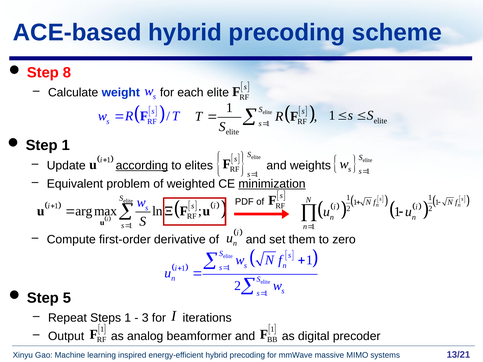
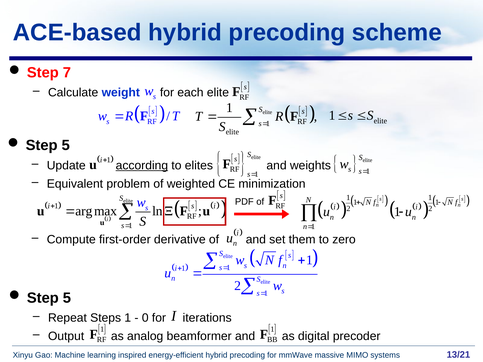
8: 8 -> 7 (67, 73)
1: 1 -> 5 (66, 146)
minimization underline: present -> none (272, 184)
3: 3 -> 0 (145, 318)
